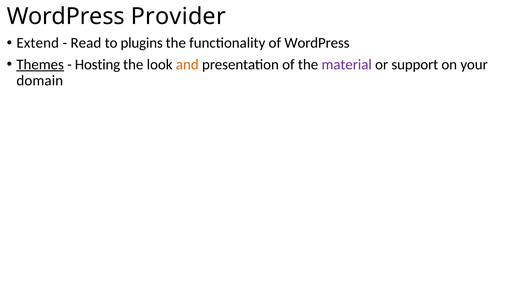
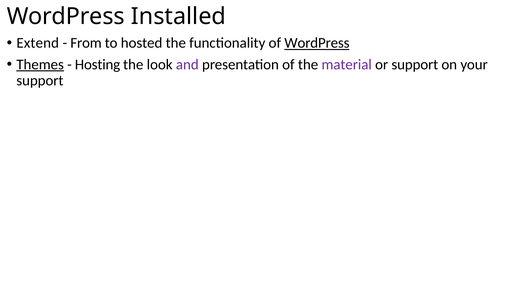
Provider: Provider -> Installed (178, 16)
Read: Read -> From (86, 43)
plugins: plugins -> hosted (142, 43)
WordPress underline: none -> present (317, 43)
and colour: orange -> purple (187, 64)
domain: domain -> support (40, 80)
